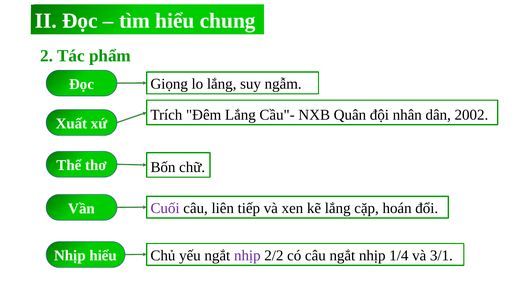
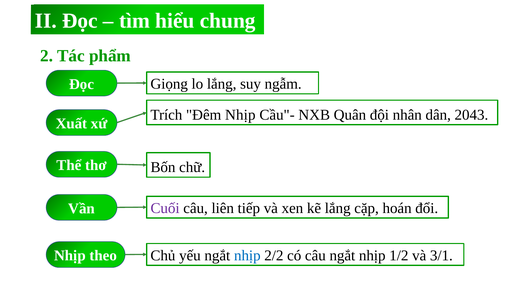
Đêm Lắng: Lắng -> Nhịp (240, 115)
2002: 2002 -> 2043 (471, 115)
Nhịp hiểu: hiểu -> theo (103, 256)
nhịp colour: purple -> blue (247, 256)
1/4: 1/4 -> 1/2 (399, 256)
